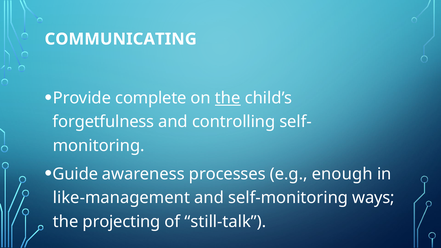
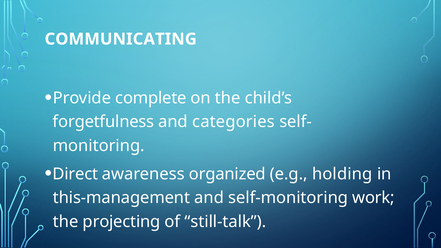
the underline: present -> none (228, 98)
controlling: controlling -> categories (233, 122)
Guide: Guide -> Direct (75, 174)
processes: processes -> organized (227, 174)
enough: enough -> holding (342, 174)
like-management: like-management -> this-management (121, 198)
ways: ways -> work (373, 198)
